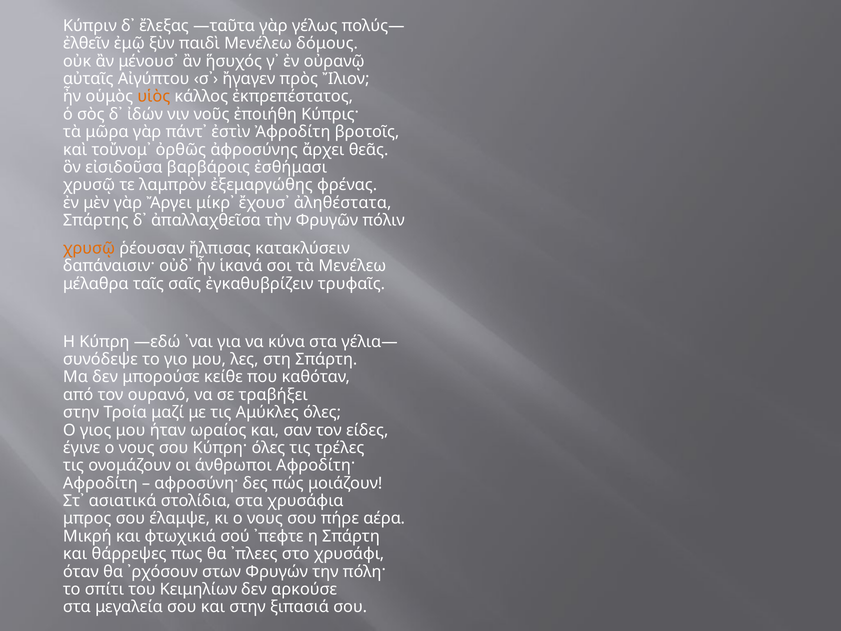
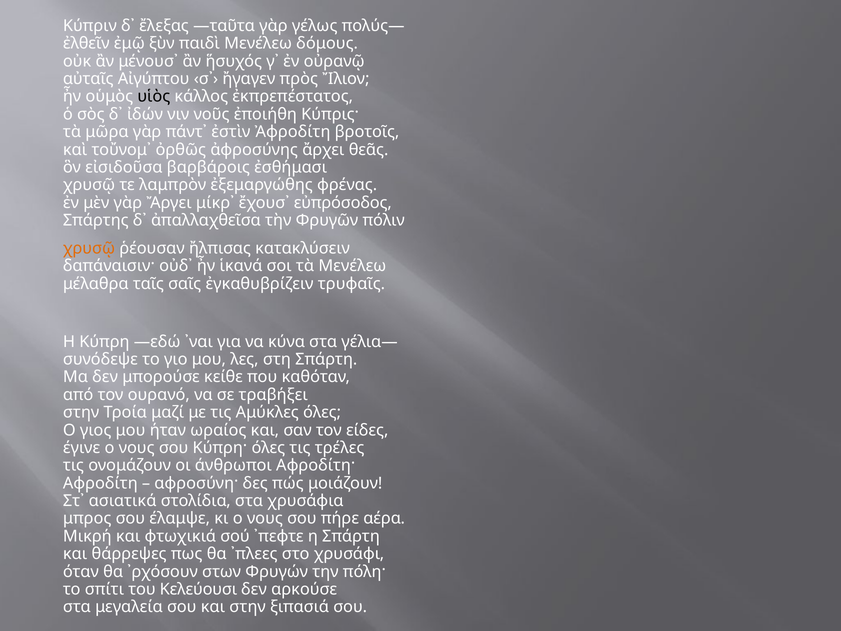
υἱὸς colour: orange -> black (154, 97)
ἀληθέστατα: ἀληθέστατα -> εὐπρόσοδος (343, 203)
Κειμηλίων: Κειμηλίων -> Κελεύουσι (198, 589)
